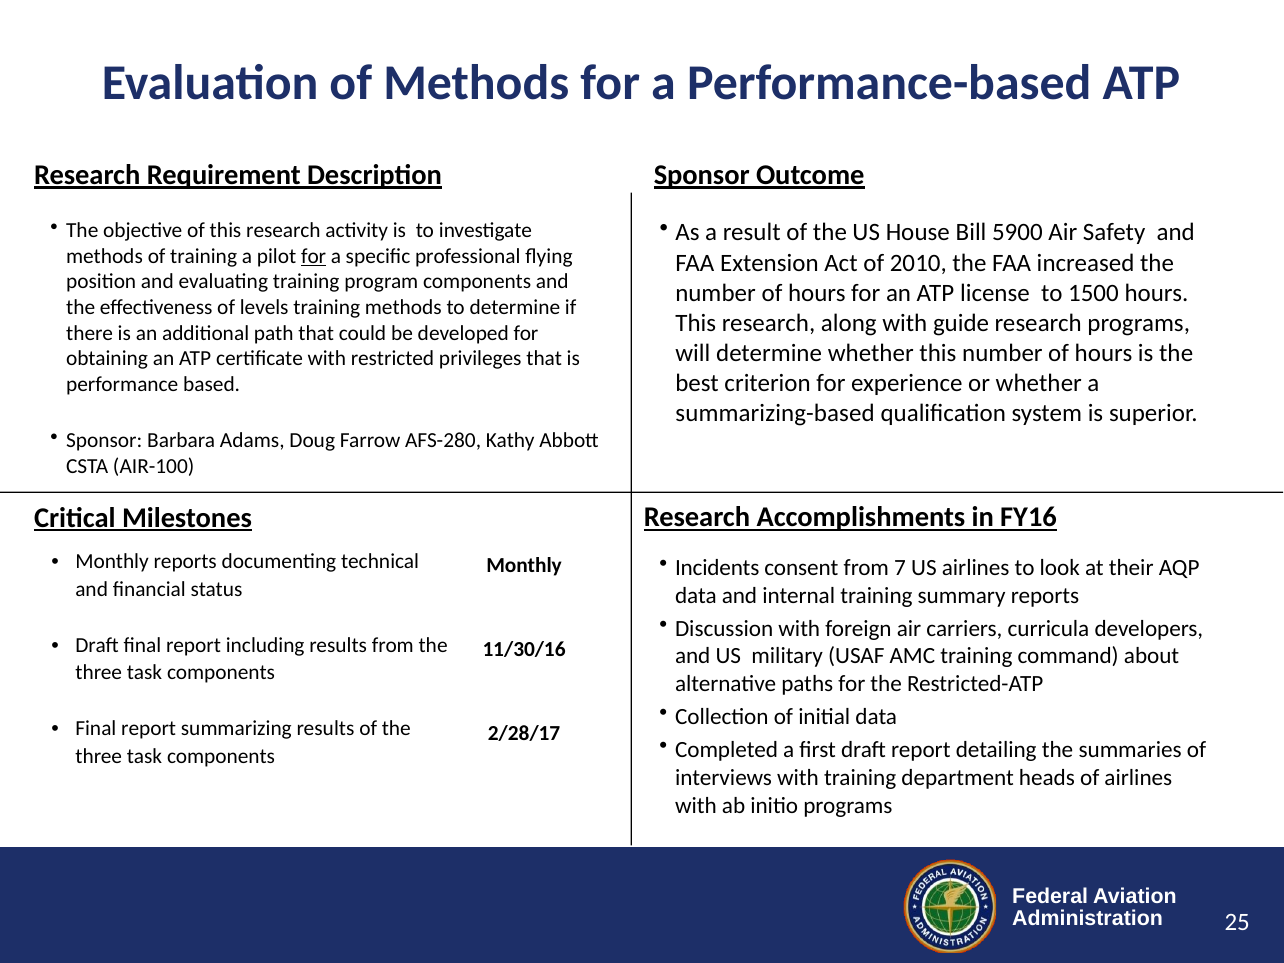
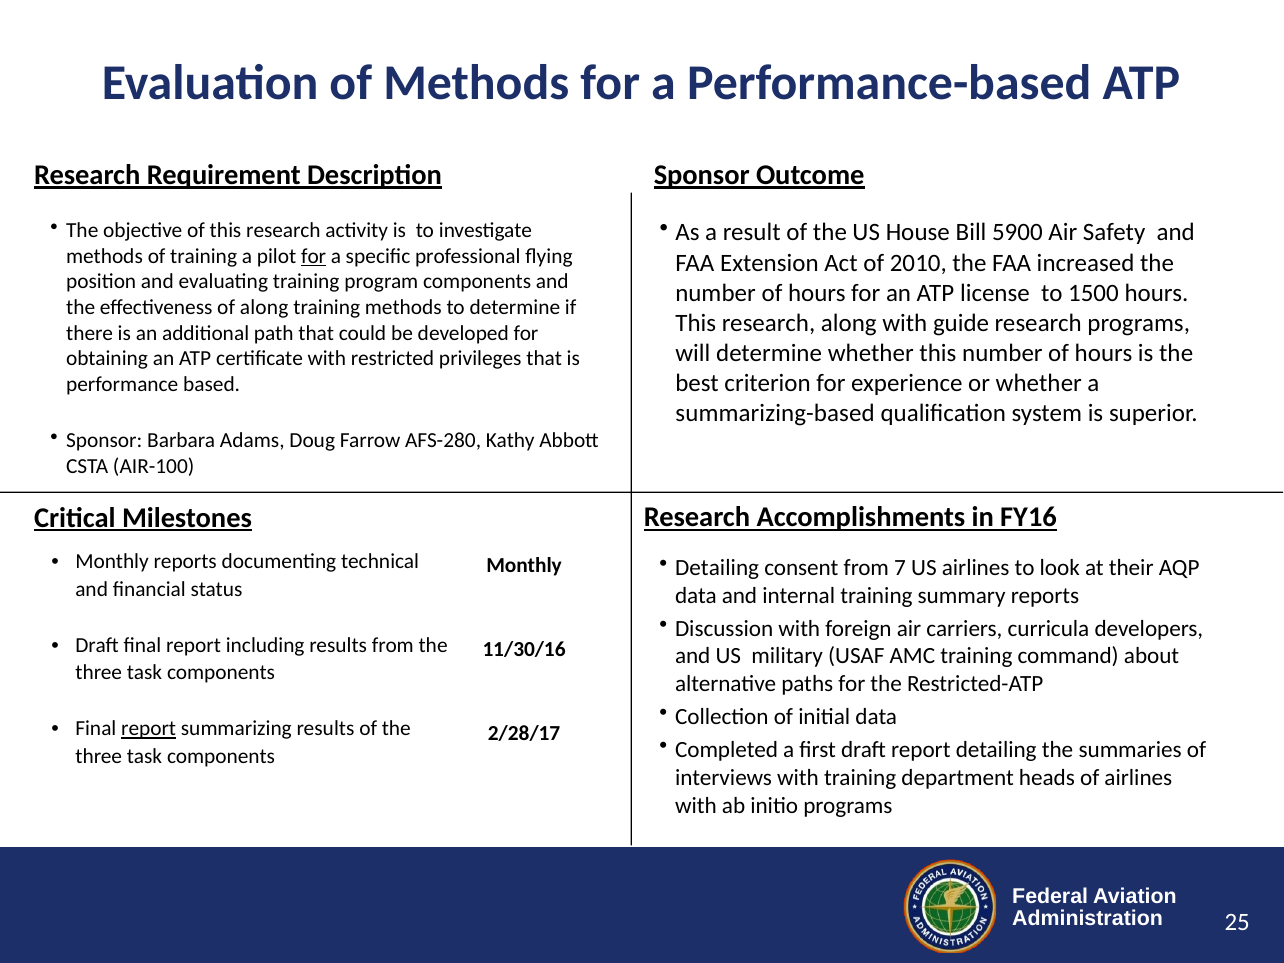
of levels: levels -> along (264, 307)
Incidents: Incidents -> Detailing (717, 568)
report underline: none -> present (149, 729)
